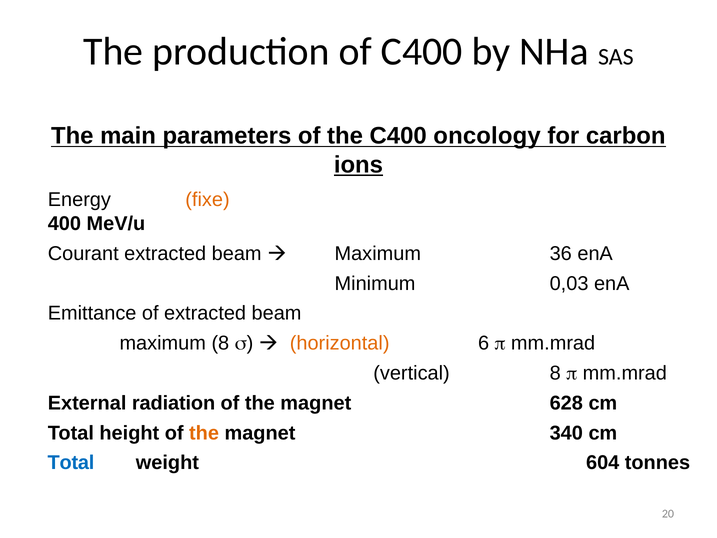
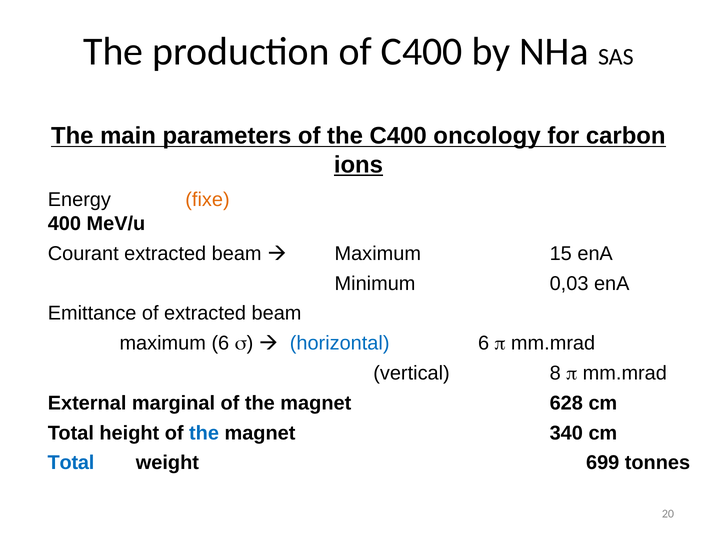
36: 36 -> 15 (561, 253)
maximum 8: 8 -> 6 (220, 343)
horizontal colour: orange -> blue (340, 343)
radiation: radiation -> marginal (174, 403)
the colour: orange -> blue (204, 433)
604: 604 -> 699 (603, 463)
